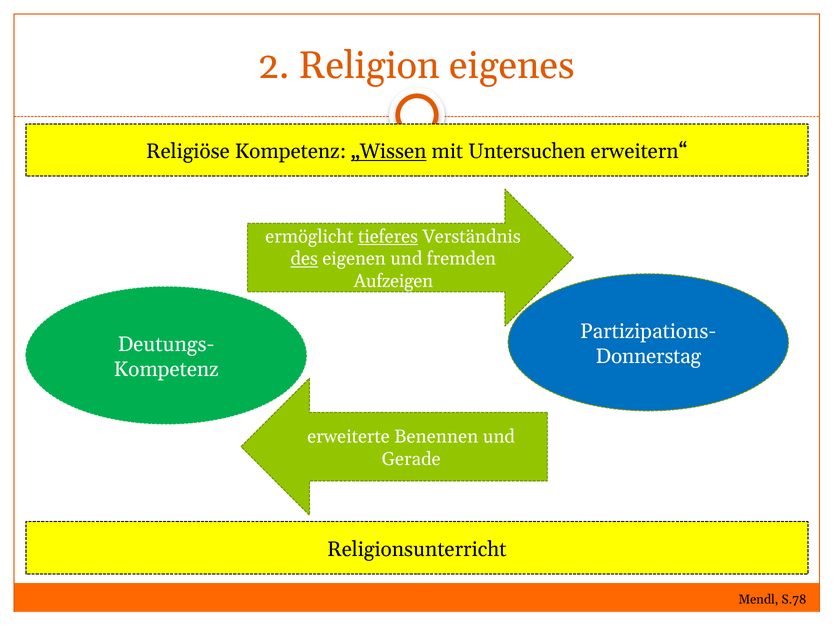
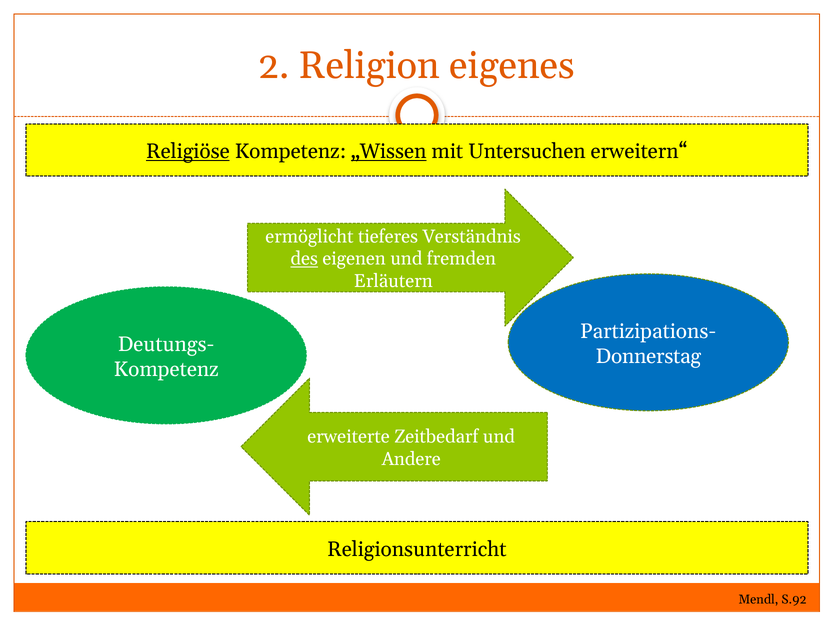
Religiöse underline: none -> present (188, 151)
tieferes underline: present -> none (388, 236)
Aufzeigen: Aufzeigen -> Erläutern (393, 281)
Benennen: Benennen -> Zeitbedarf (436, 436)
Gerade: Gerade -> Andere (411, 459)
S.78: S.78 -> S.92 (794, 599)
